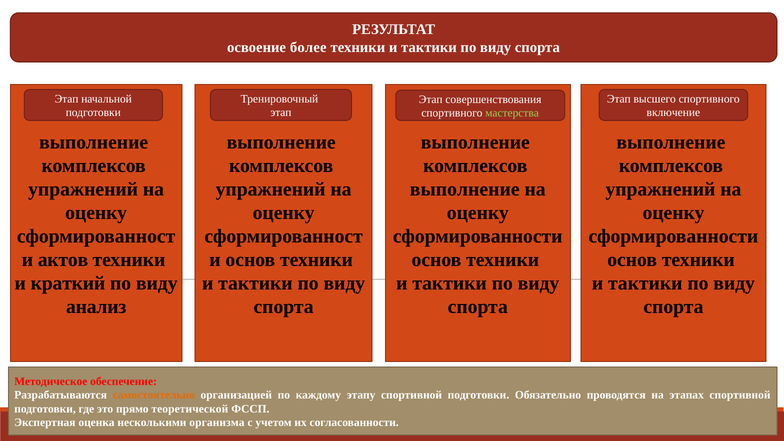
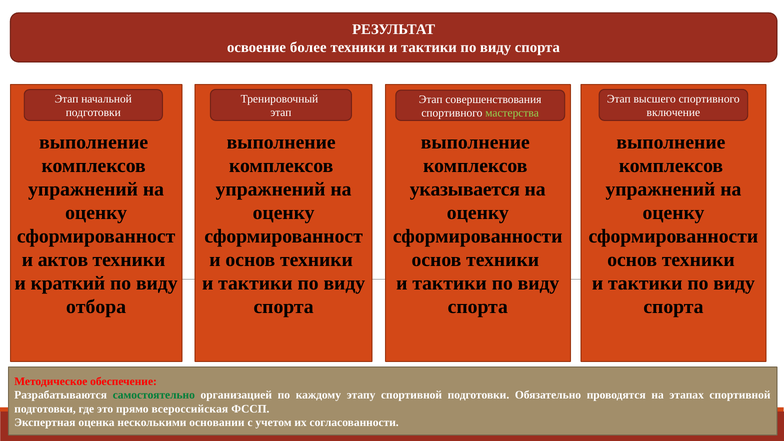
выполнение: выполнение -> указывается (465, 189)
анализ: анализ -> отбора (96, 307)
самостоятельно colour: orange -> green (154, 395)
теоретической: теоретической -> всероссийская (190, 409)
организма: организма -> основании (217, 422)
